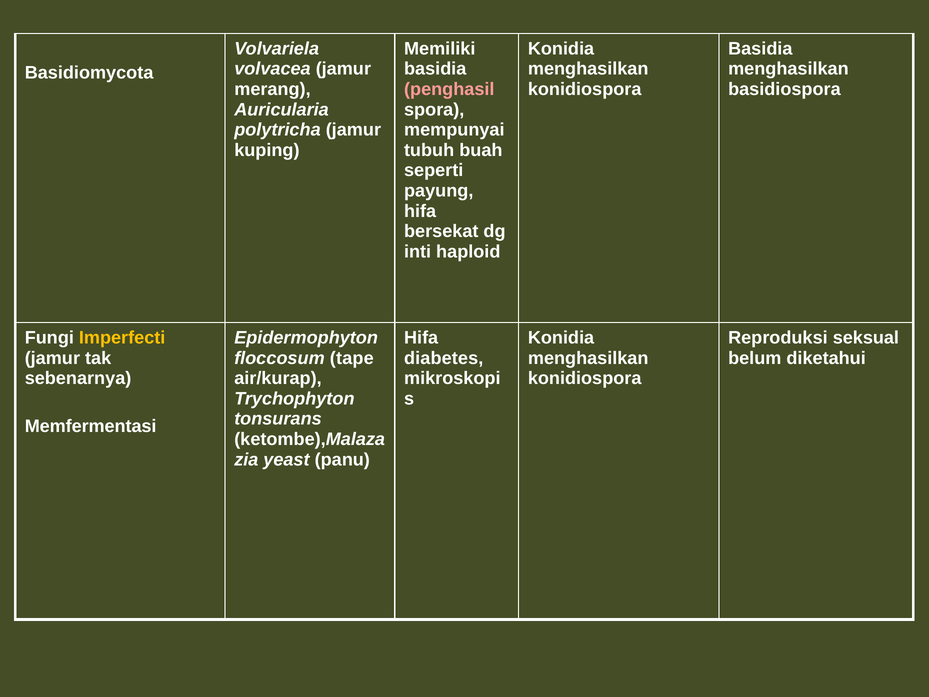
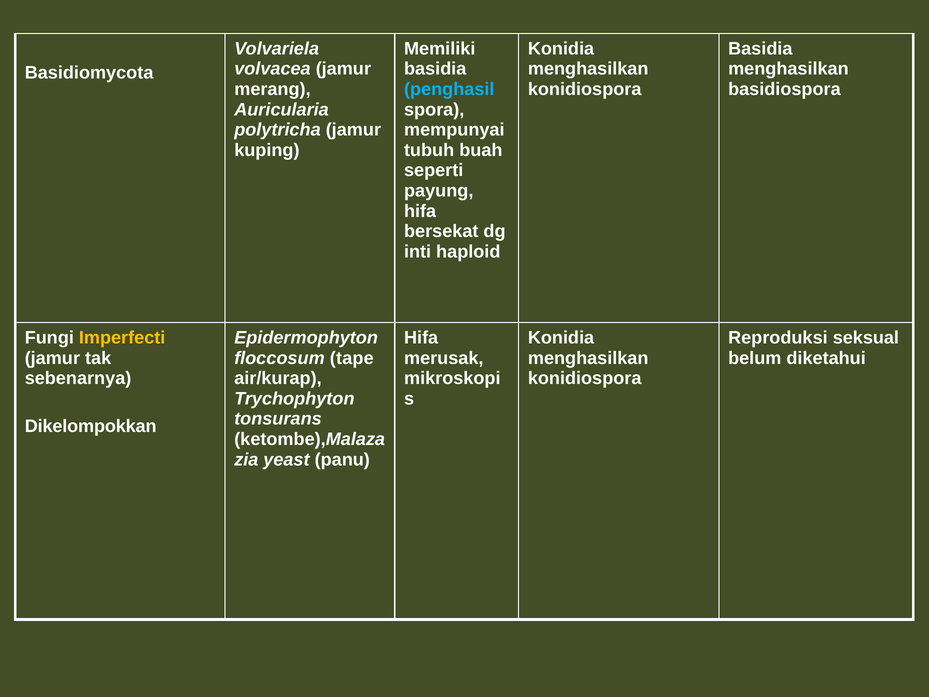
penghasil colour: pink -> light blue (449, 89)
diabetes: diabetes -> merusak (444, 358)
Memfermentasi: Memfermentasi -> Dikelompokkan (91, 426)
